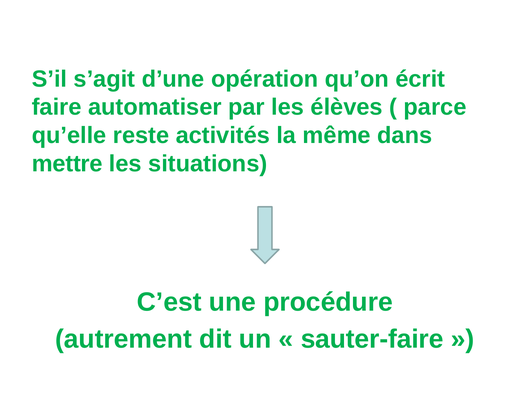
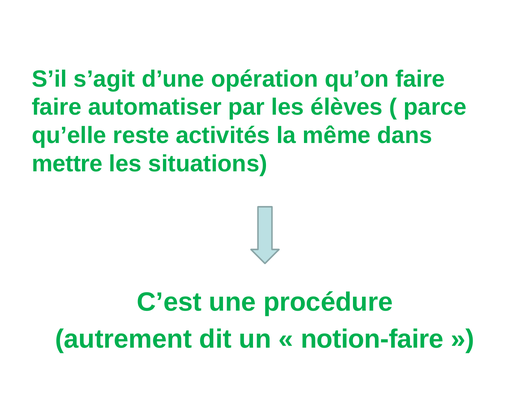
qu’on écrit: écrit -> faire (420, 79)
sauter-faire: sauter-faire -> notion-faire (372, 340)
